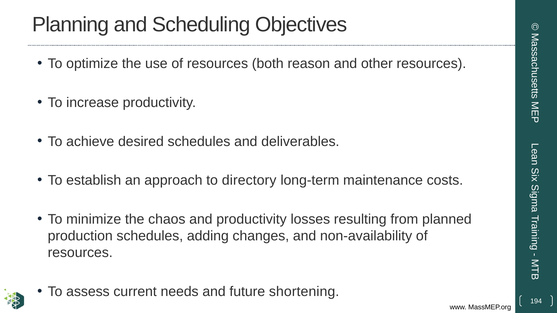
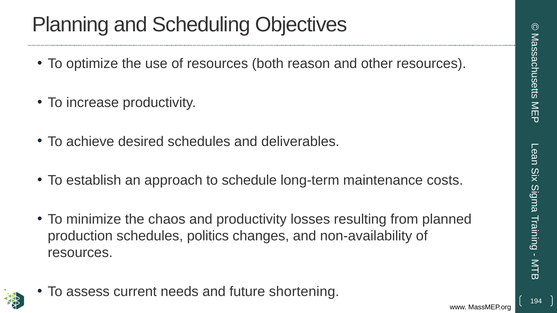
directory: directory -> schedule (249, 181)
adding: adding -> politics (208, 236)
